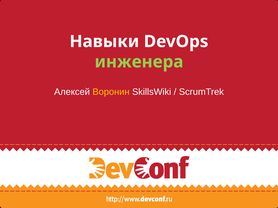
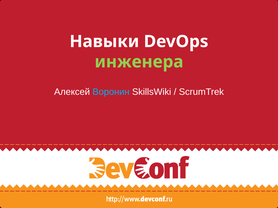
Воронин colour: yellow -> light blue (111, 92)
